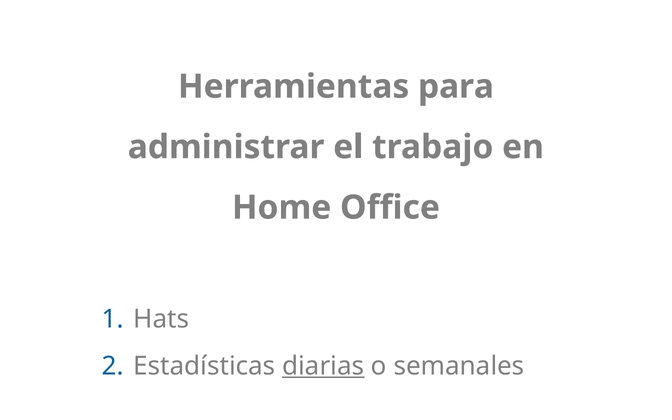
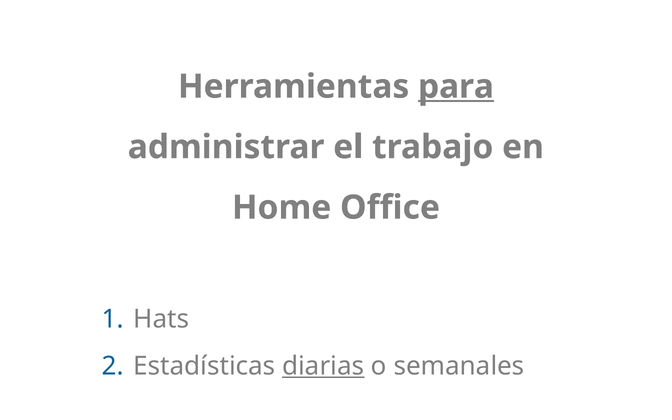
para underline: none -> present (456, 87)
